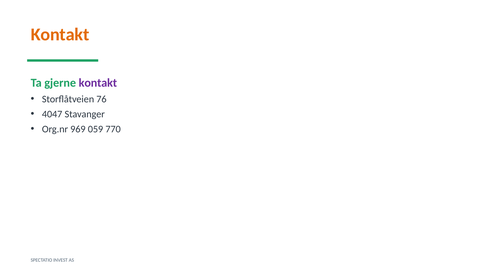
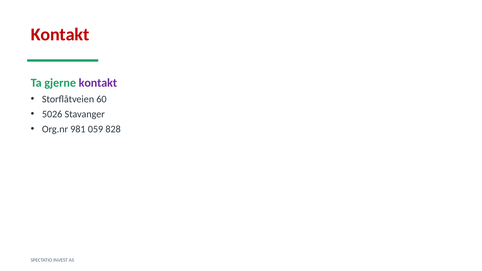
Kontakt colour: orange -> red (60, 34)
76: 76 -> 60 (101, 99)
4047: 4047 -> 5026 (52, 114)
969: 969 -> 981 (78, 129)
770: 770 -> 828 (113, 129)
